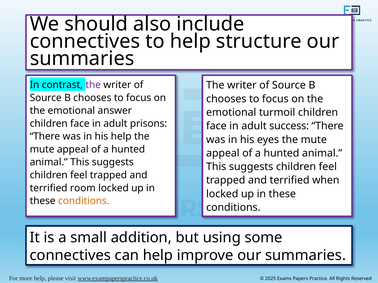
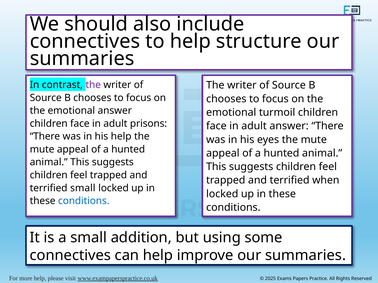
adult success: success -> answer (289, 126)
terrified room: room -> small (83, 188)
conditions colour: orange -> blue (84, 201)
